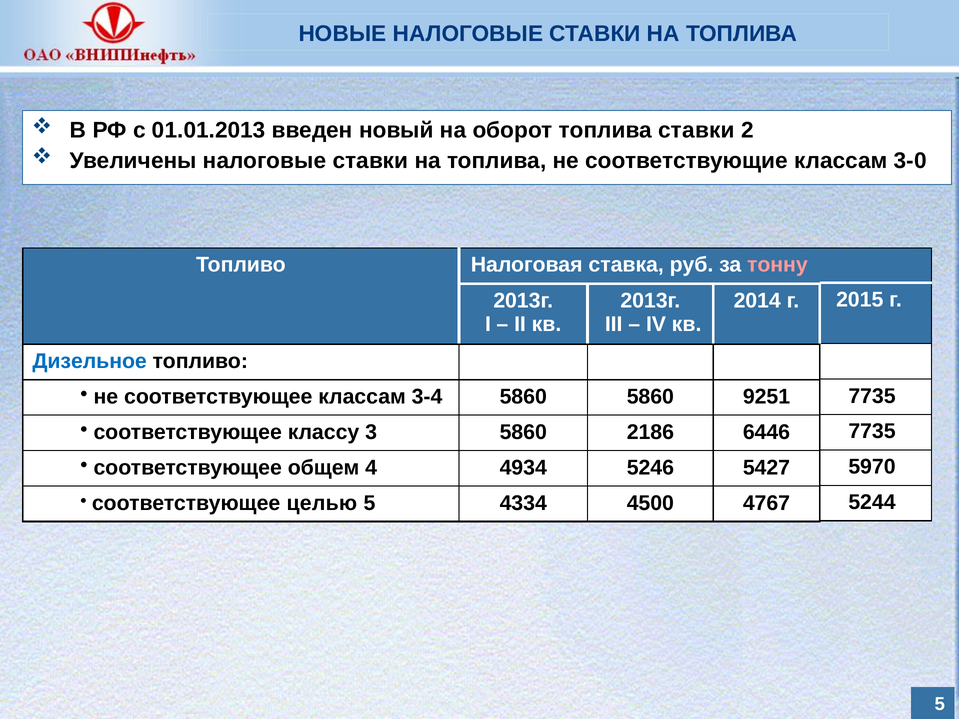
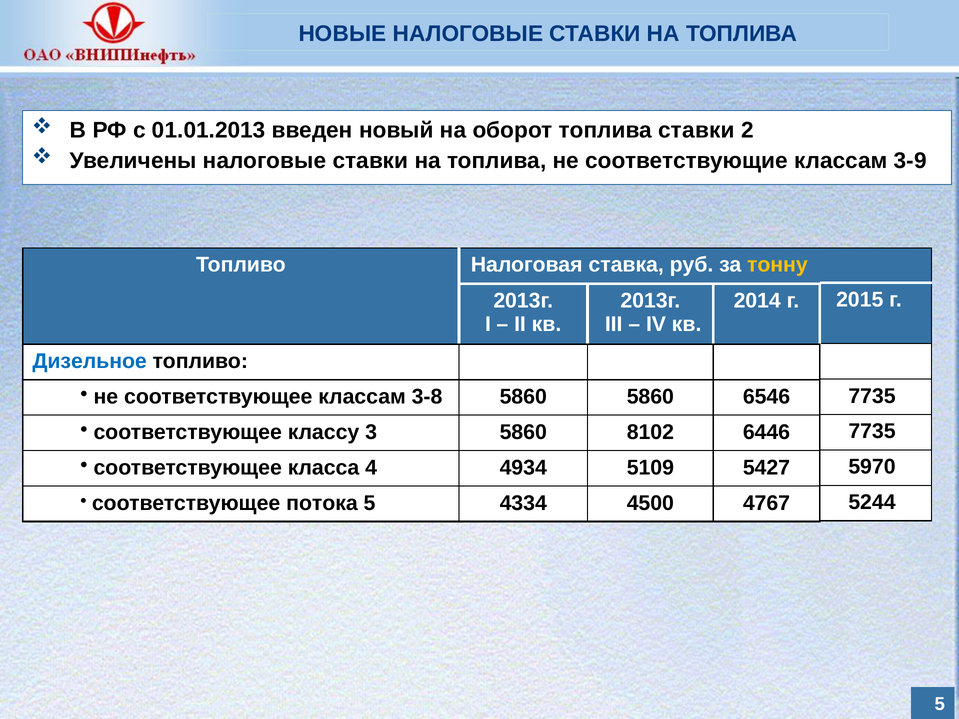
3-0: 3-0 -> 3-9 (910, 161)
тонну colour: pink -> yellow (777, 265)
3-4: 3-4 -> 3-8 (427, 397)
9251: 9251 -> 6546 (767, 397)
2186: 2186 -> 8102 (650, 432)
общем: общем -> класса (324, 468)
5246: 5246 -> 5109 (650, 468)
целью: целью -> потока (322, 503)
